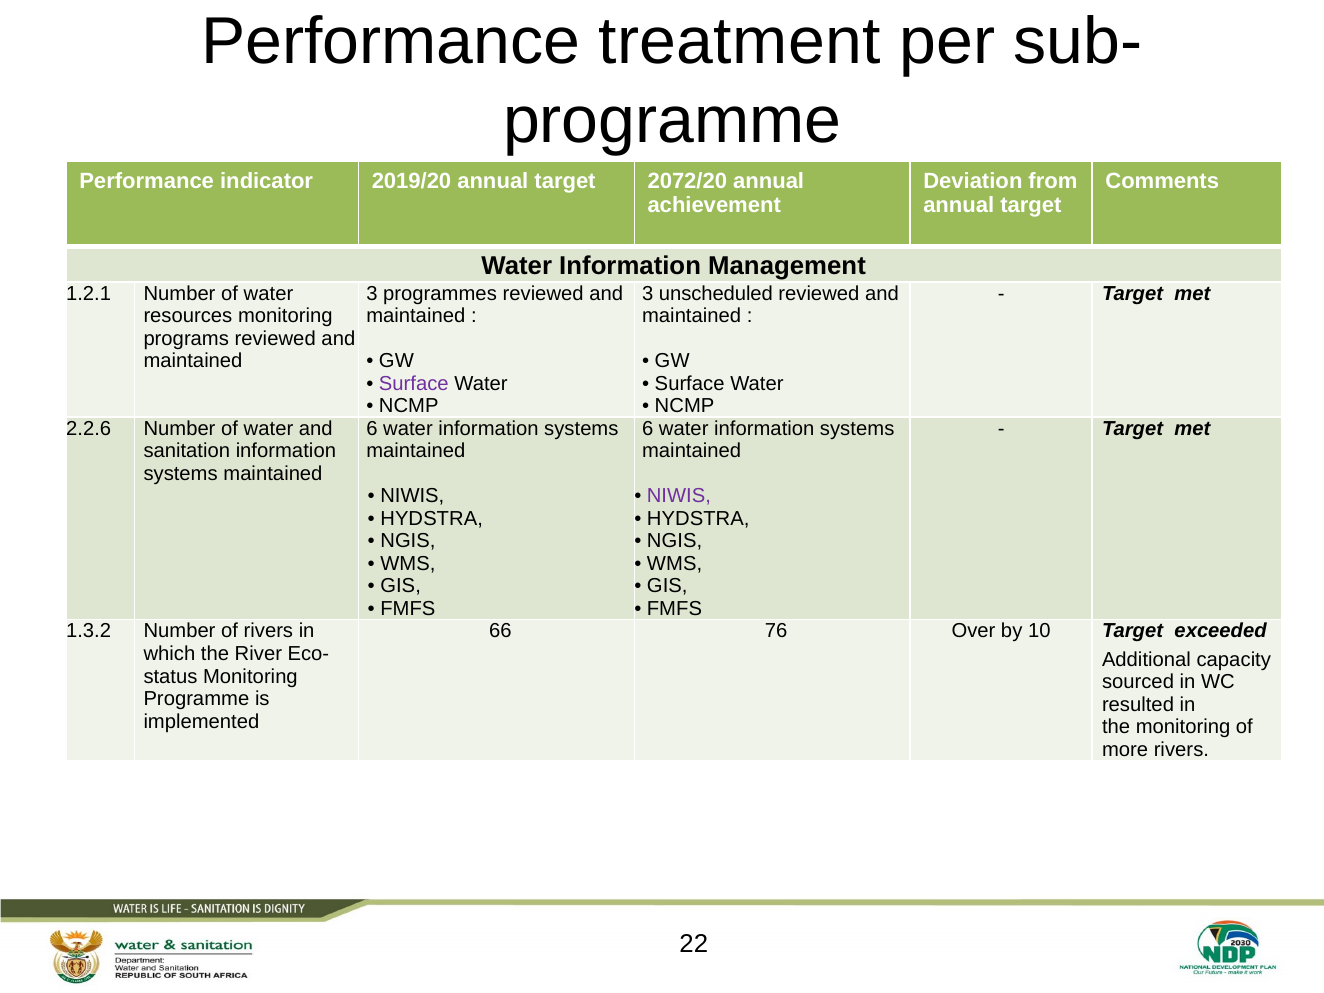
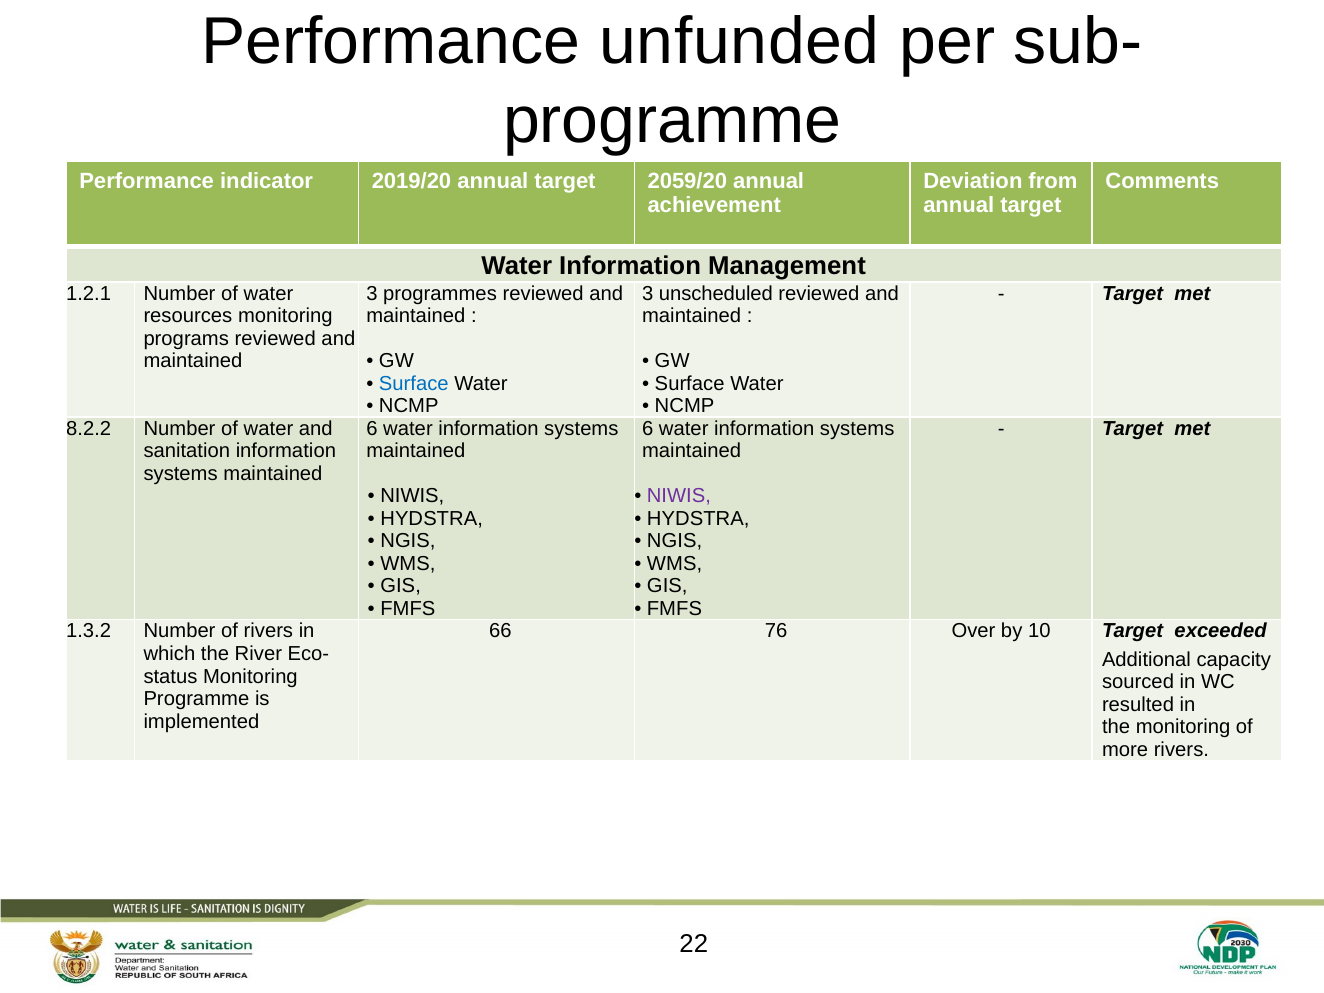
treatment: treatment -> unfunded (739, 41)
2072/20: 2072/20 -> 2059/20 (687, 181)
Surface colour: purple -> blue (414, 383)
2.2.6: 2.2.6 -> 8.2.2 (89, 429)
